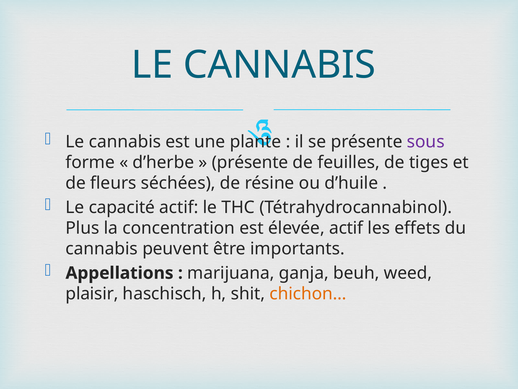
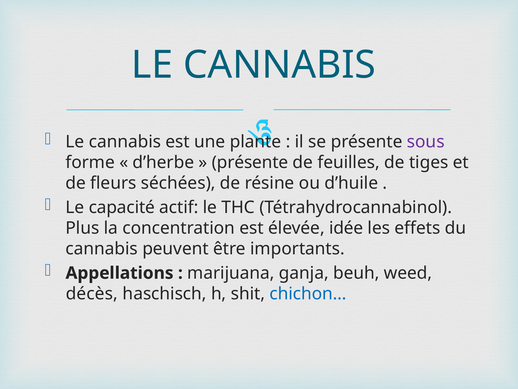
élevée actif: actif -> idée (346, 228)
plaisir: plaisir -> décès (92, 293)
chichon… colour: orange -> blue (308, 293)
